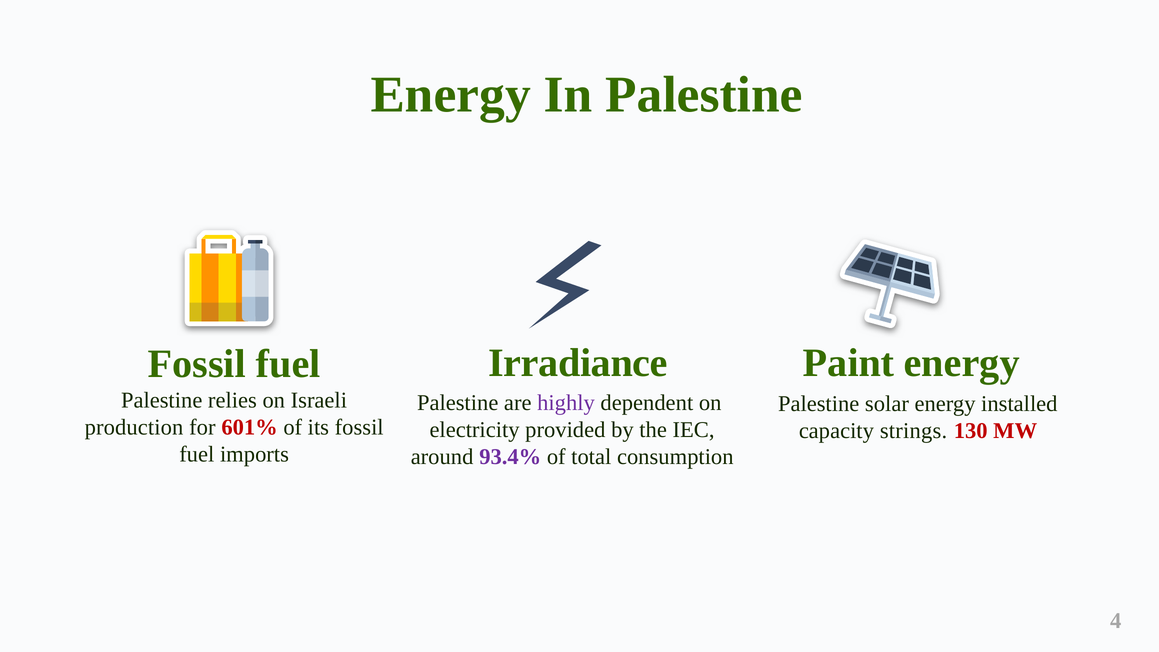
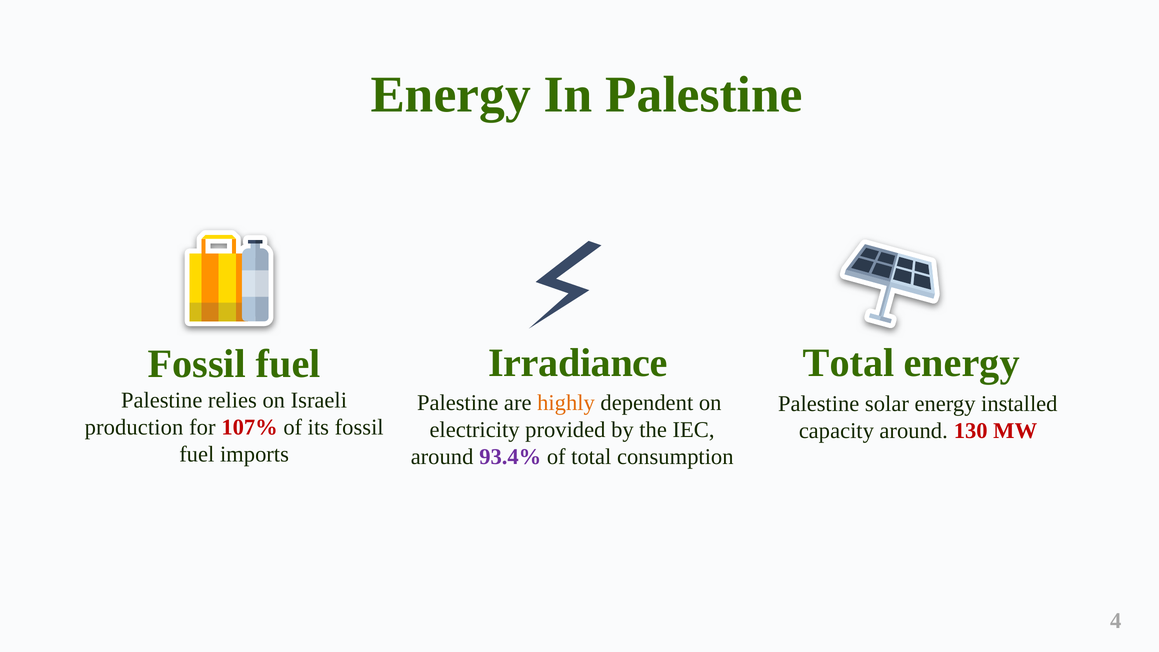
fuel Paint: Paint -> Total (849, 363)
highly colour: purple -> orange (566, 403)
601%: 601% -> 107% (250, 427)
capacity strings: strings -> around (914, 431)
